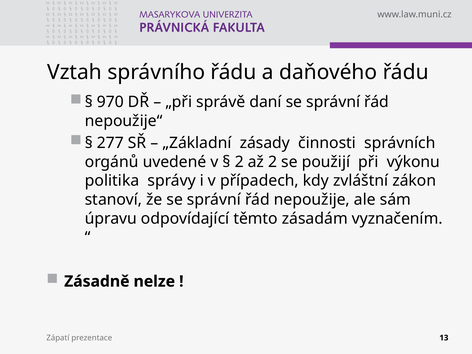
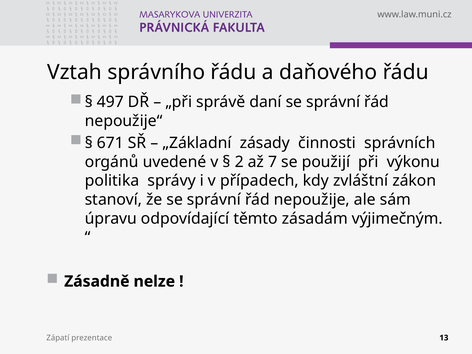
970: 970 -> 497 (110, 102)
277: 277 -> 671 (110, 143)
až 2: 2 -> 7 (273, 162)
vyznačením: vyznačením -> výjimečným (397, 219)
